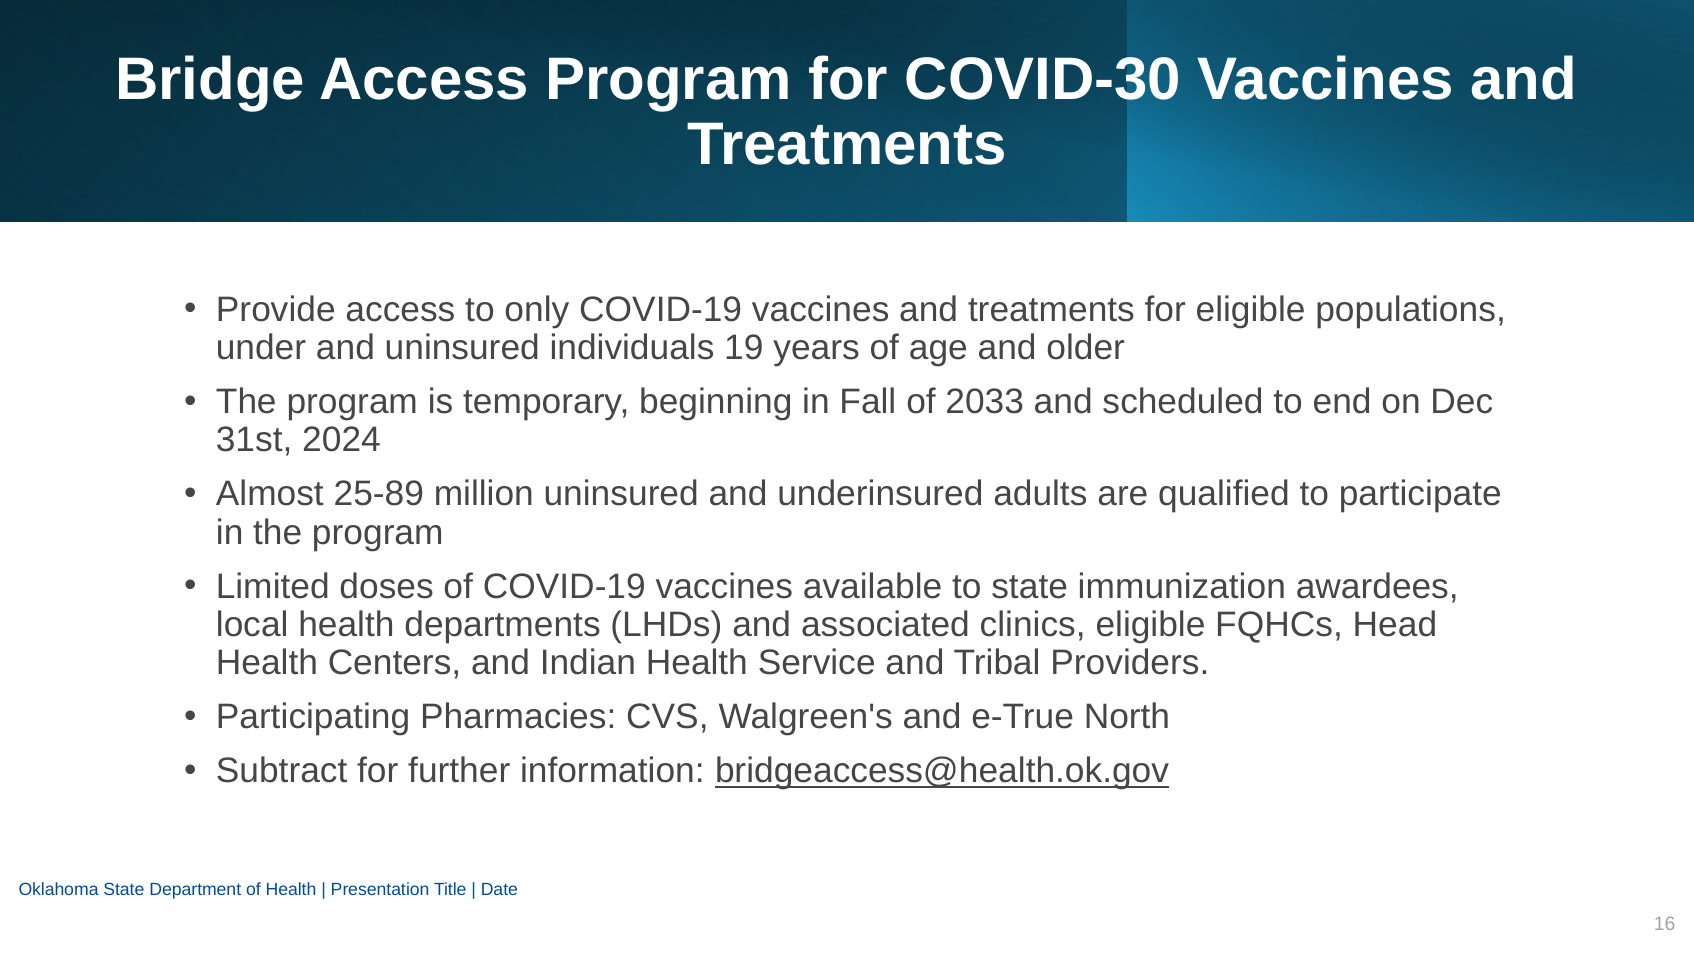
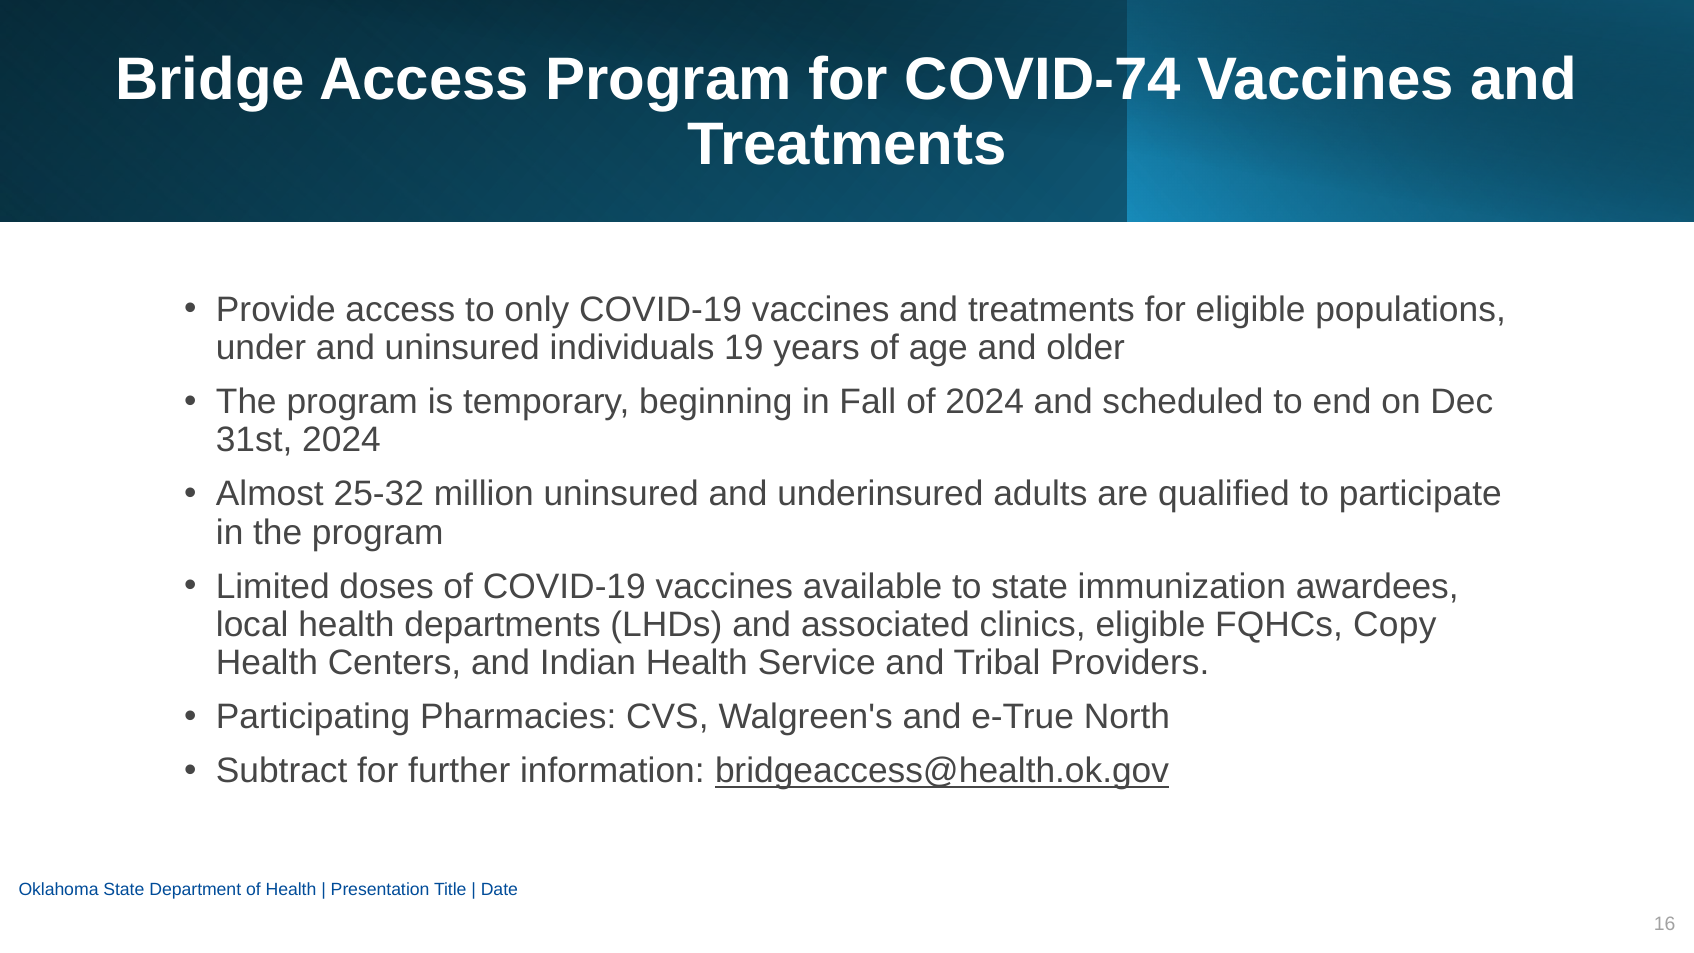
COVID-30: COVID-30 -> COVID-74 (1043, 80)
of 2033: 2033 -> 2024 (985, 402)
25-89: 25-89 -> 25-32 (379, 494)
Head: Head -> Copy (1395, 625)
